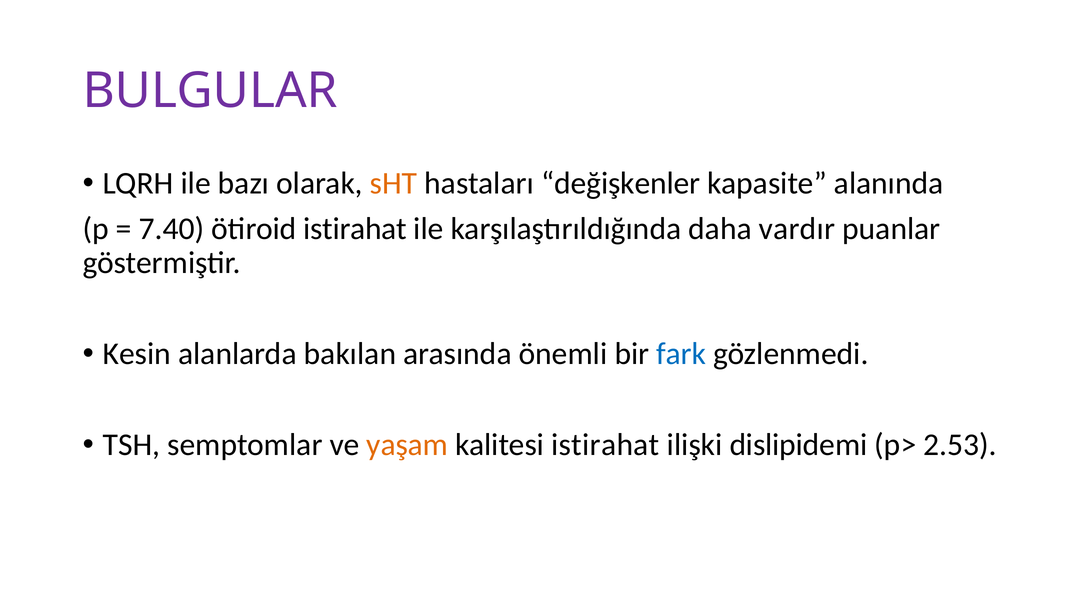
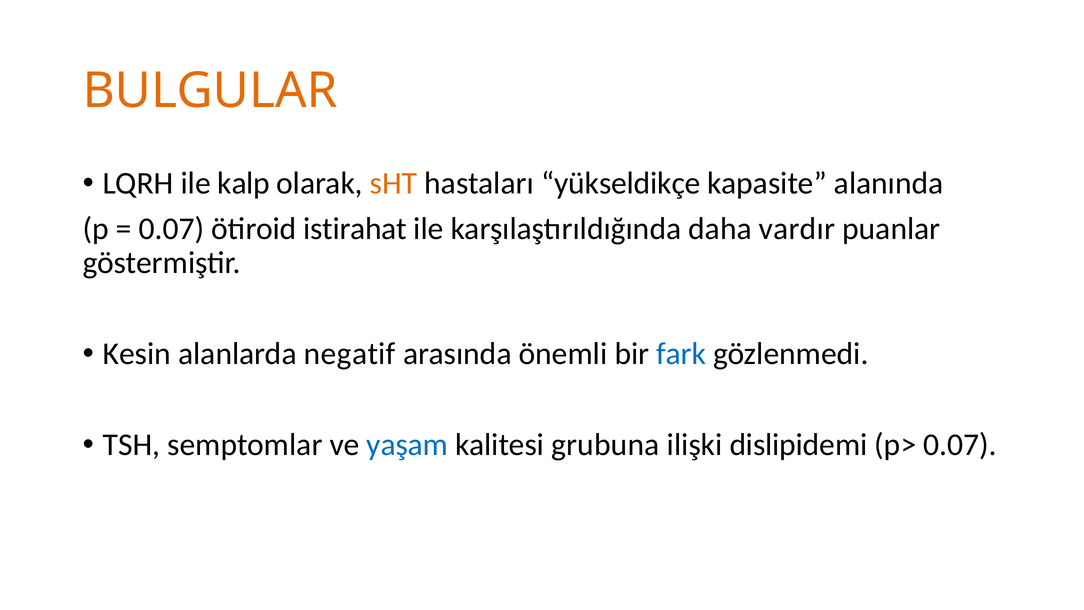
BULGULAR colour: purple -> orange (210, 91)
bazı: bazı -> kalp (244, 183)
değişkenler: değişkenler -> yükseldikçe (621, 183)
7.40: 7.40 -> 0.07 (171, 229)
bakılan: bakılan -> negatif (350, 354)
yaşam colour: orange -> blue (407, 445)
kalitesi istirahat: istirahat -> grubuna (605, 445)
p> 2.53: 2.53 -> 0.07 (960, 445)
